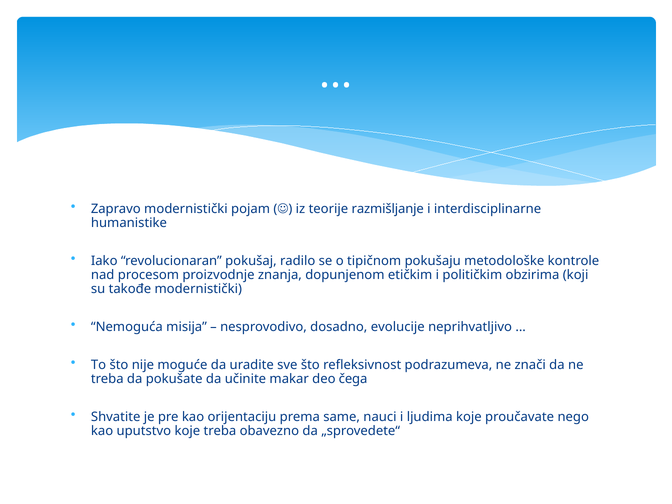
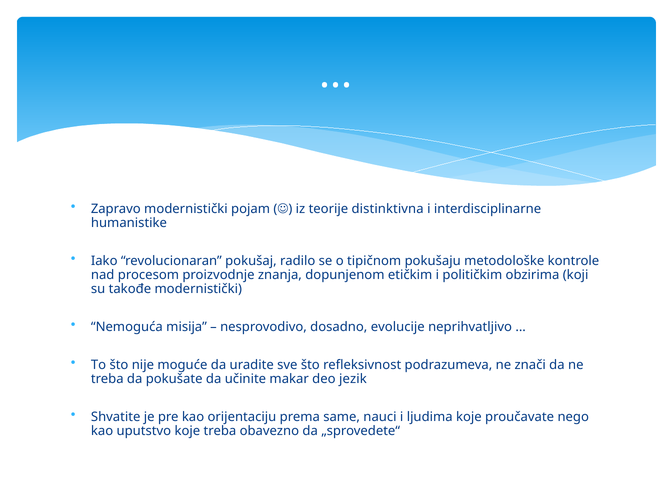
razmišljanje: razmišljanje -> distinktivna (388, 209)
čega: čega -> jezik (353, 379)
